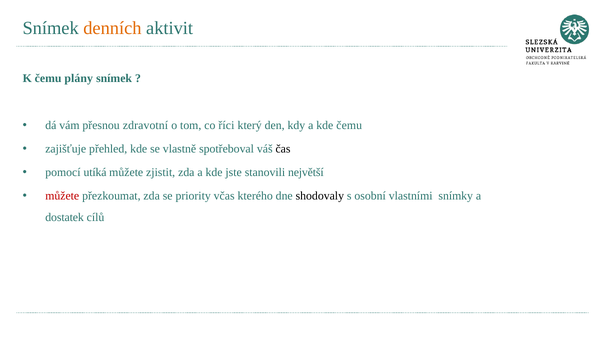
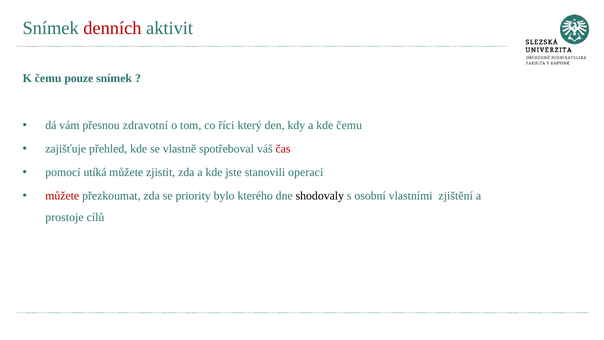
denních colour: orange -> red (112, 28)
plány: plány -> pouze (79, 78)
čas colour: black -> red (283, 149)
největší: největší -> operací (306, 172)
včas: včas -> bylo (224, 196)
snímky: snímky -> zjištění (456, 196)
dostatek: dostatek -> prostoje (64, 217)
